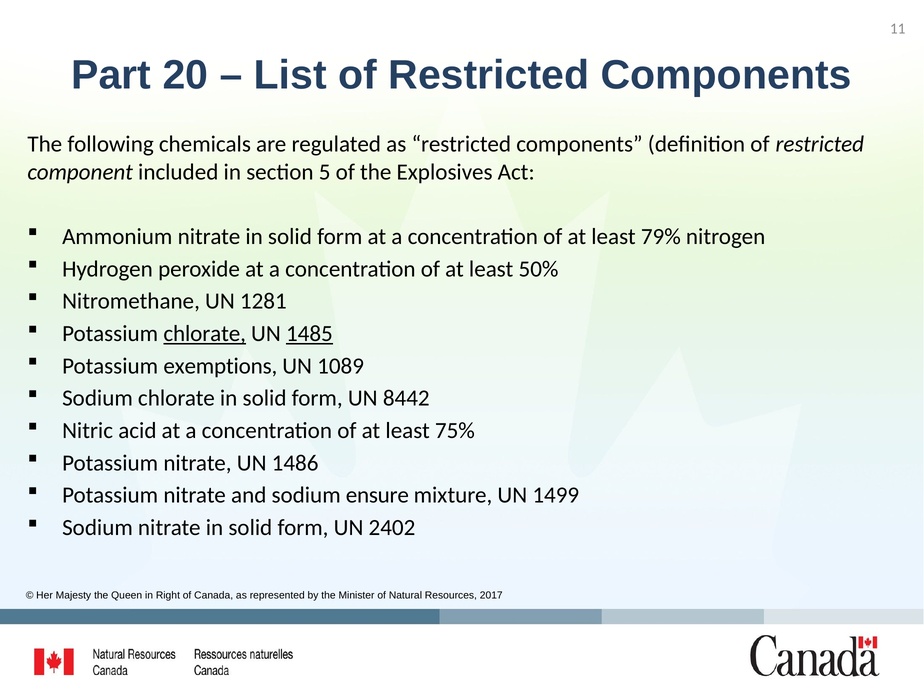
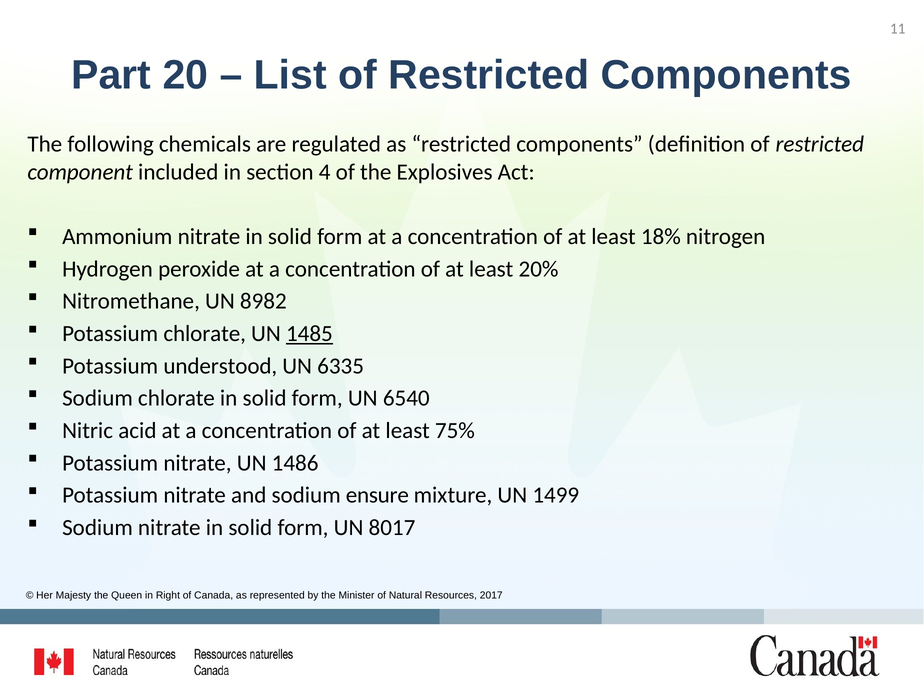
5: 5 -> 4 (325, 172)
79%: 79% -> 18% (661, 237)
50%: 50% -> 20% (539, 269)
1281: 1281 -> 8982 (263, 301)
chlorate underline: present -> none (205, 334)
exemptions: exemptions -> understood (220, 366)
1089: 1089 -> 6335 (341, 366)
8442: 8442 -> 6540 (406, 398)
2402: 2402 -> 8017 (392, 528)
